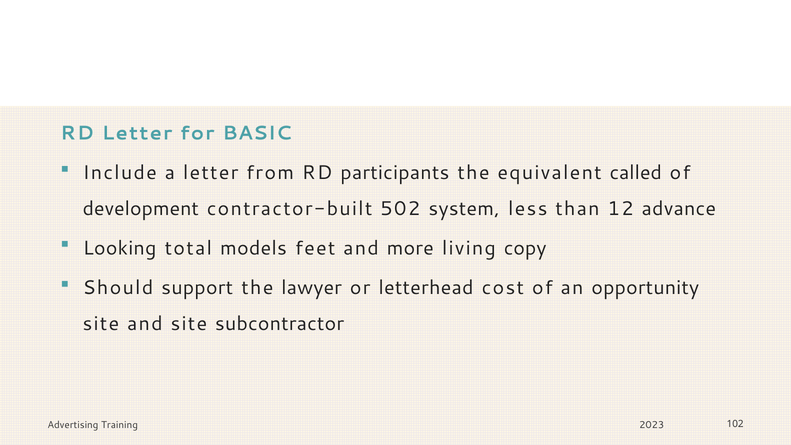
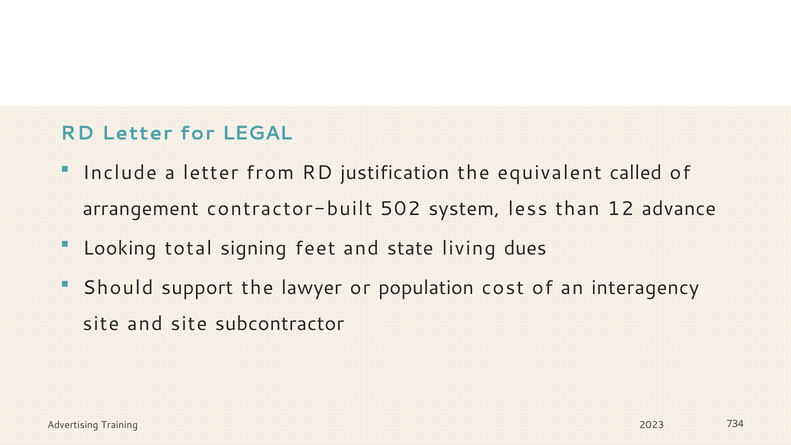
BASIC: BASIC -> LEGAL (257, 133)
participants: participants -> justification (395, 173)
development: development -> arrangement (141, 208)
models: models -> signing (253, 248)
more: more -> state (410, 248)
copy: copy -> dues (525, 248)
letterhead: letterhead -> population (426, 288)
opportunity: opportunity -> interagency (645, 288)
102: 102 -> 734 (735, 424)
